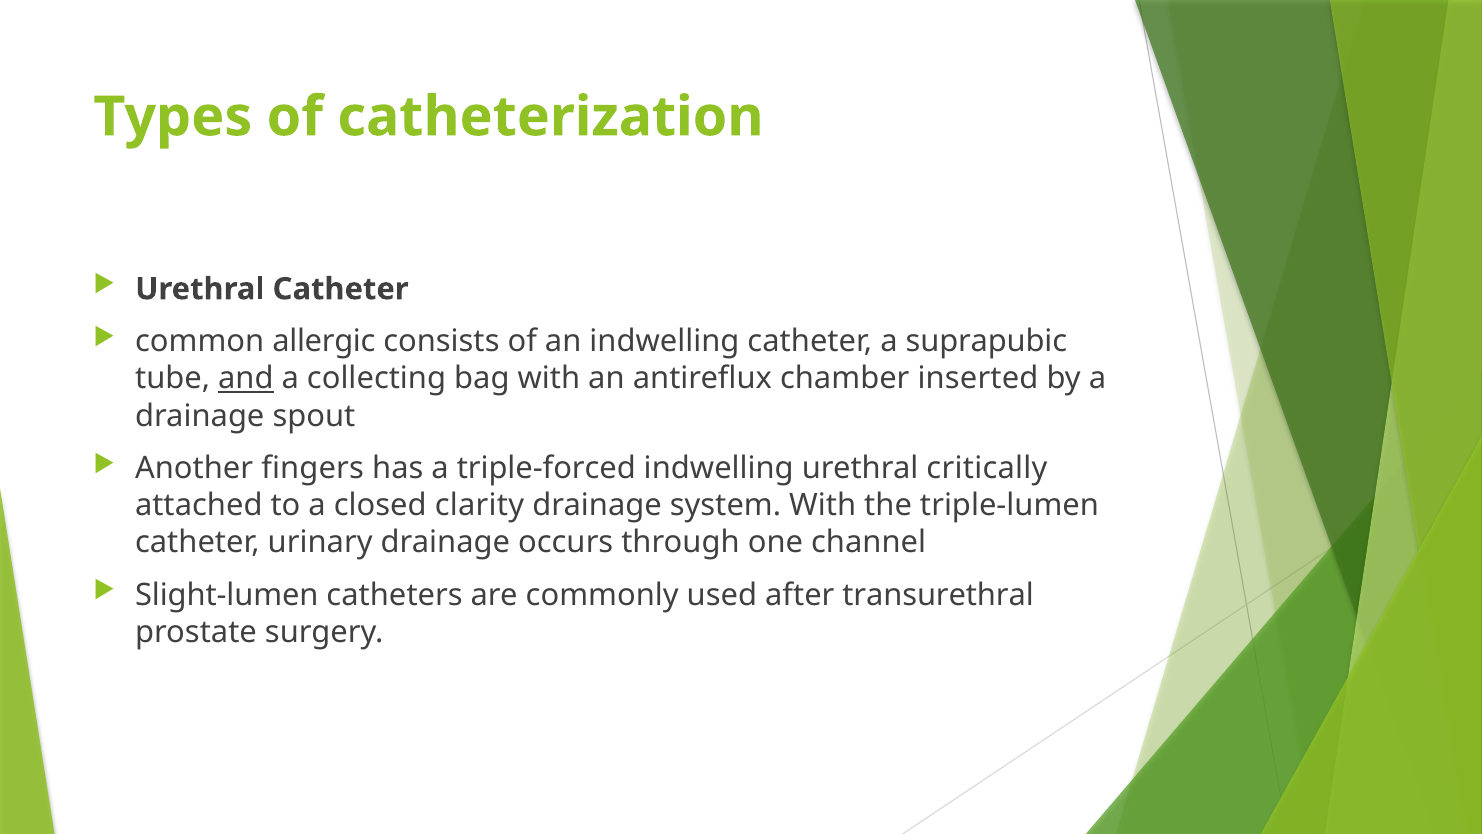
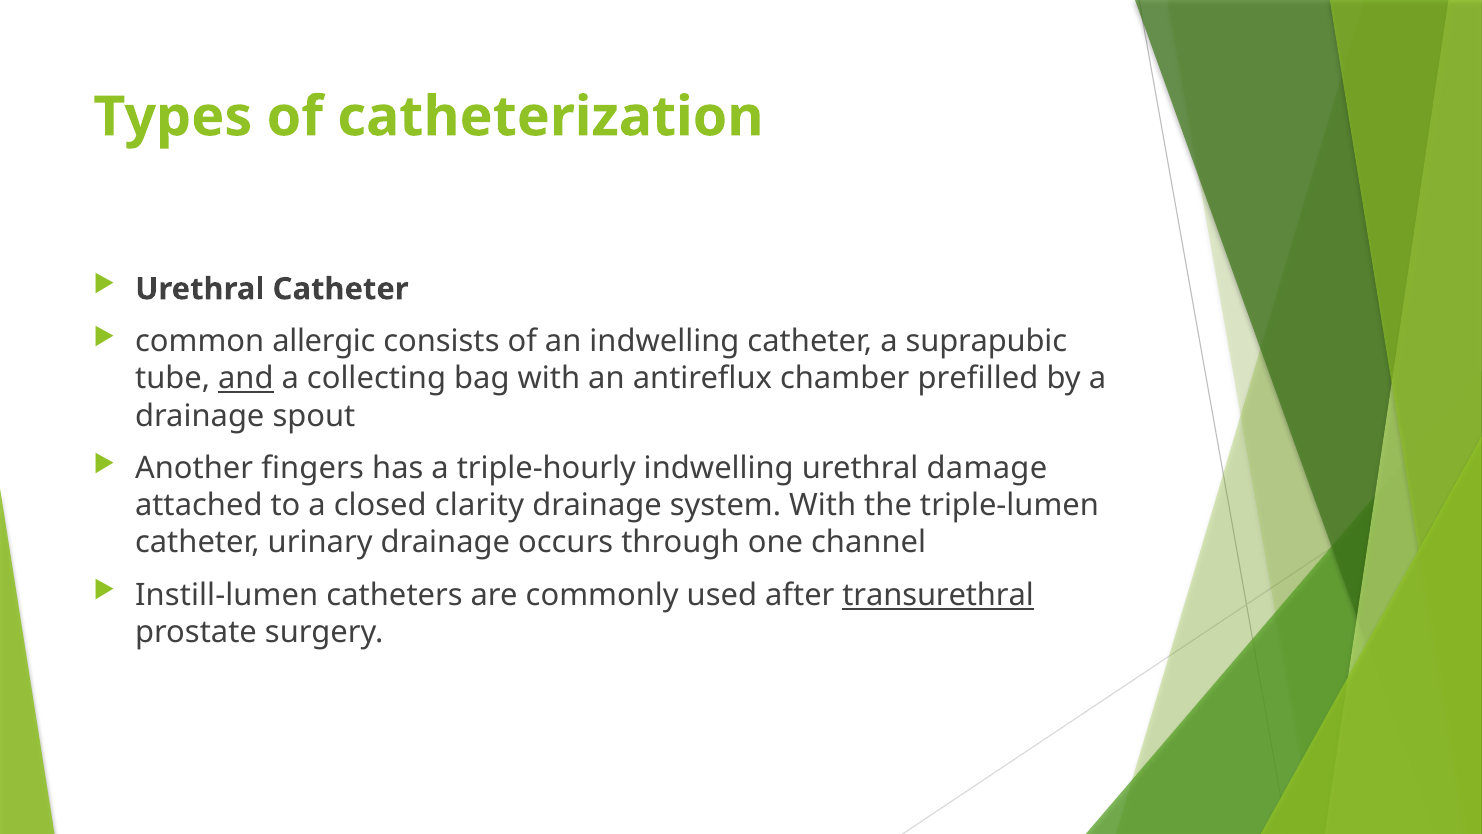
inserted: inserted -> prefilled (978, 379)
triple-forced: triple-forced -> triple-hourly (546, 468)
critically: critically -> damage (987, 468)
Slight-lumen: Slight-lumen -> Instill-lumen (227, 595)
transurethral underline: none -> present (938, 595)
